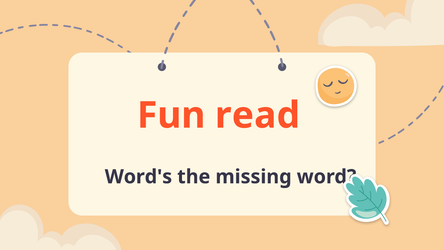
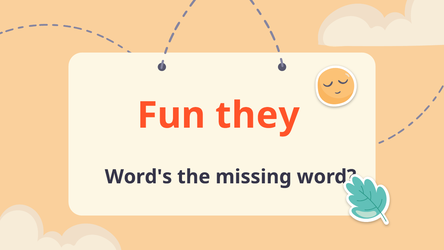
read: read -> they (257, 115)
